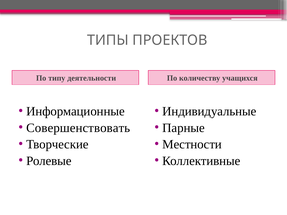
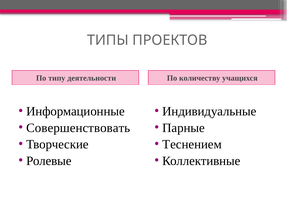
Местности: Местности -> Теснением (192, 145)
